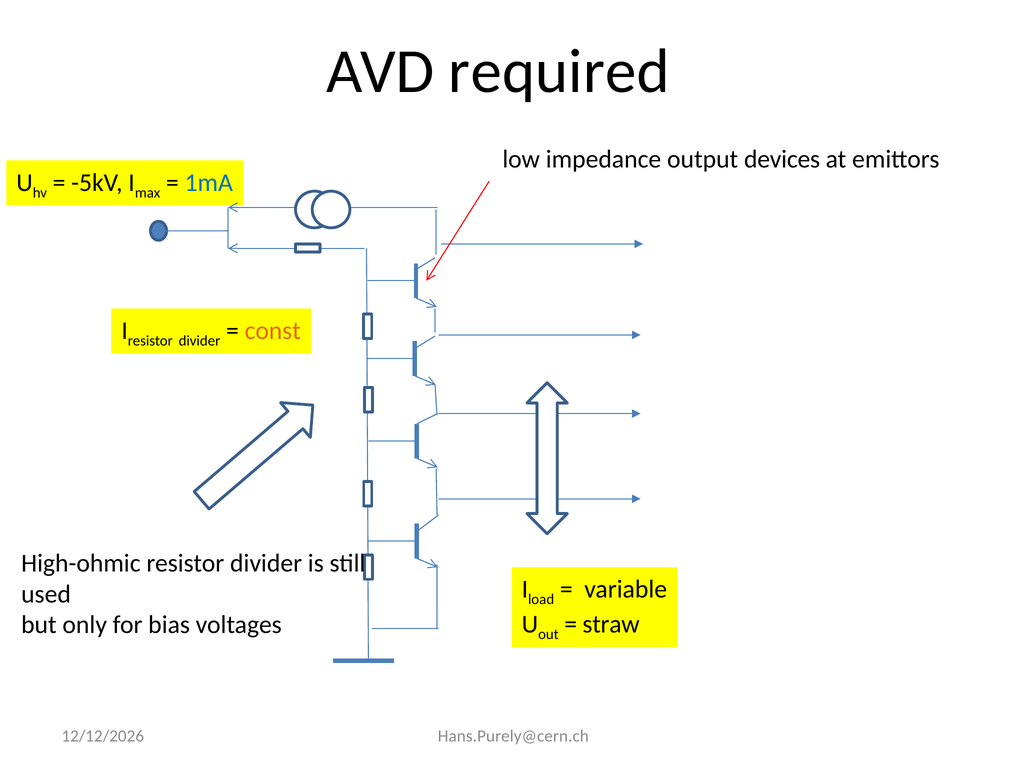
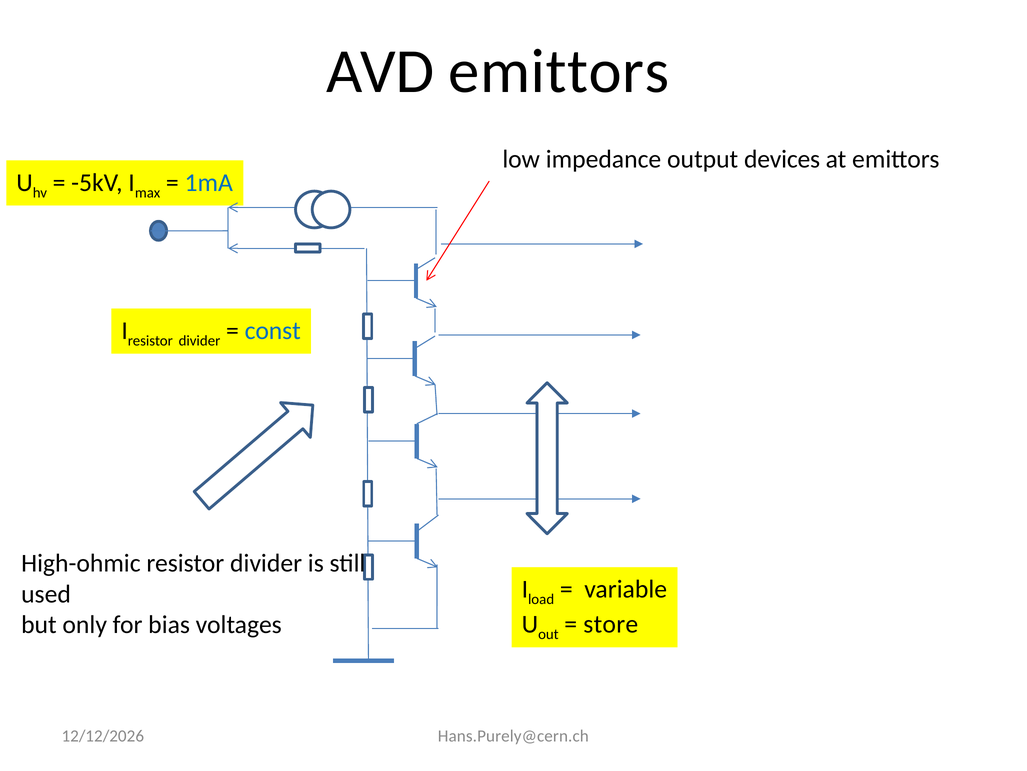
AVD required: required -> emittors (559, 71)
const colour: orange -> blue (273, 331)
straw: straw -> store (611, 624)
